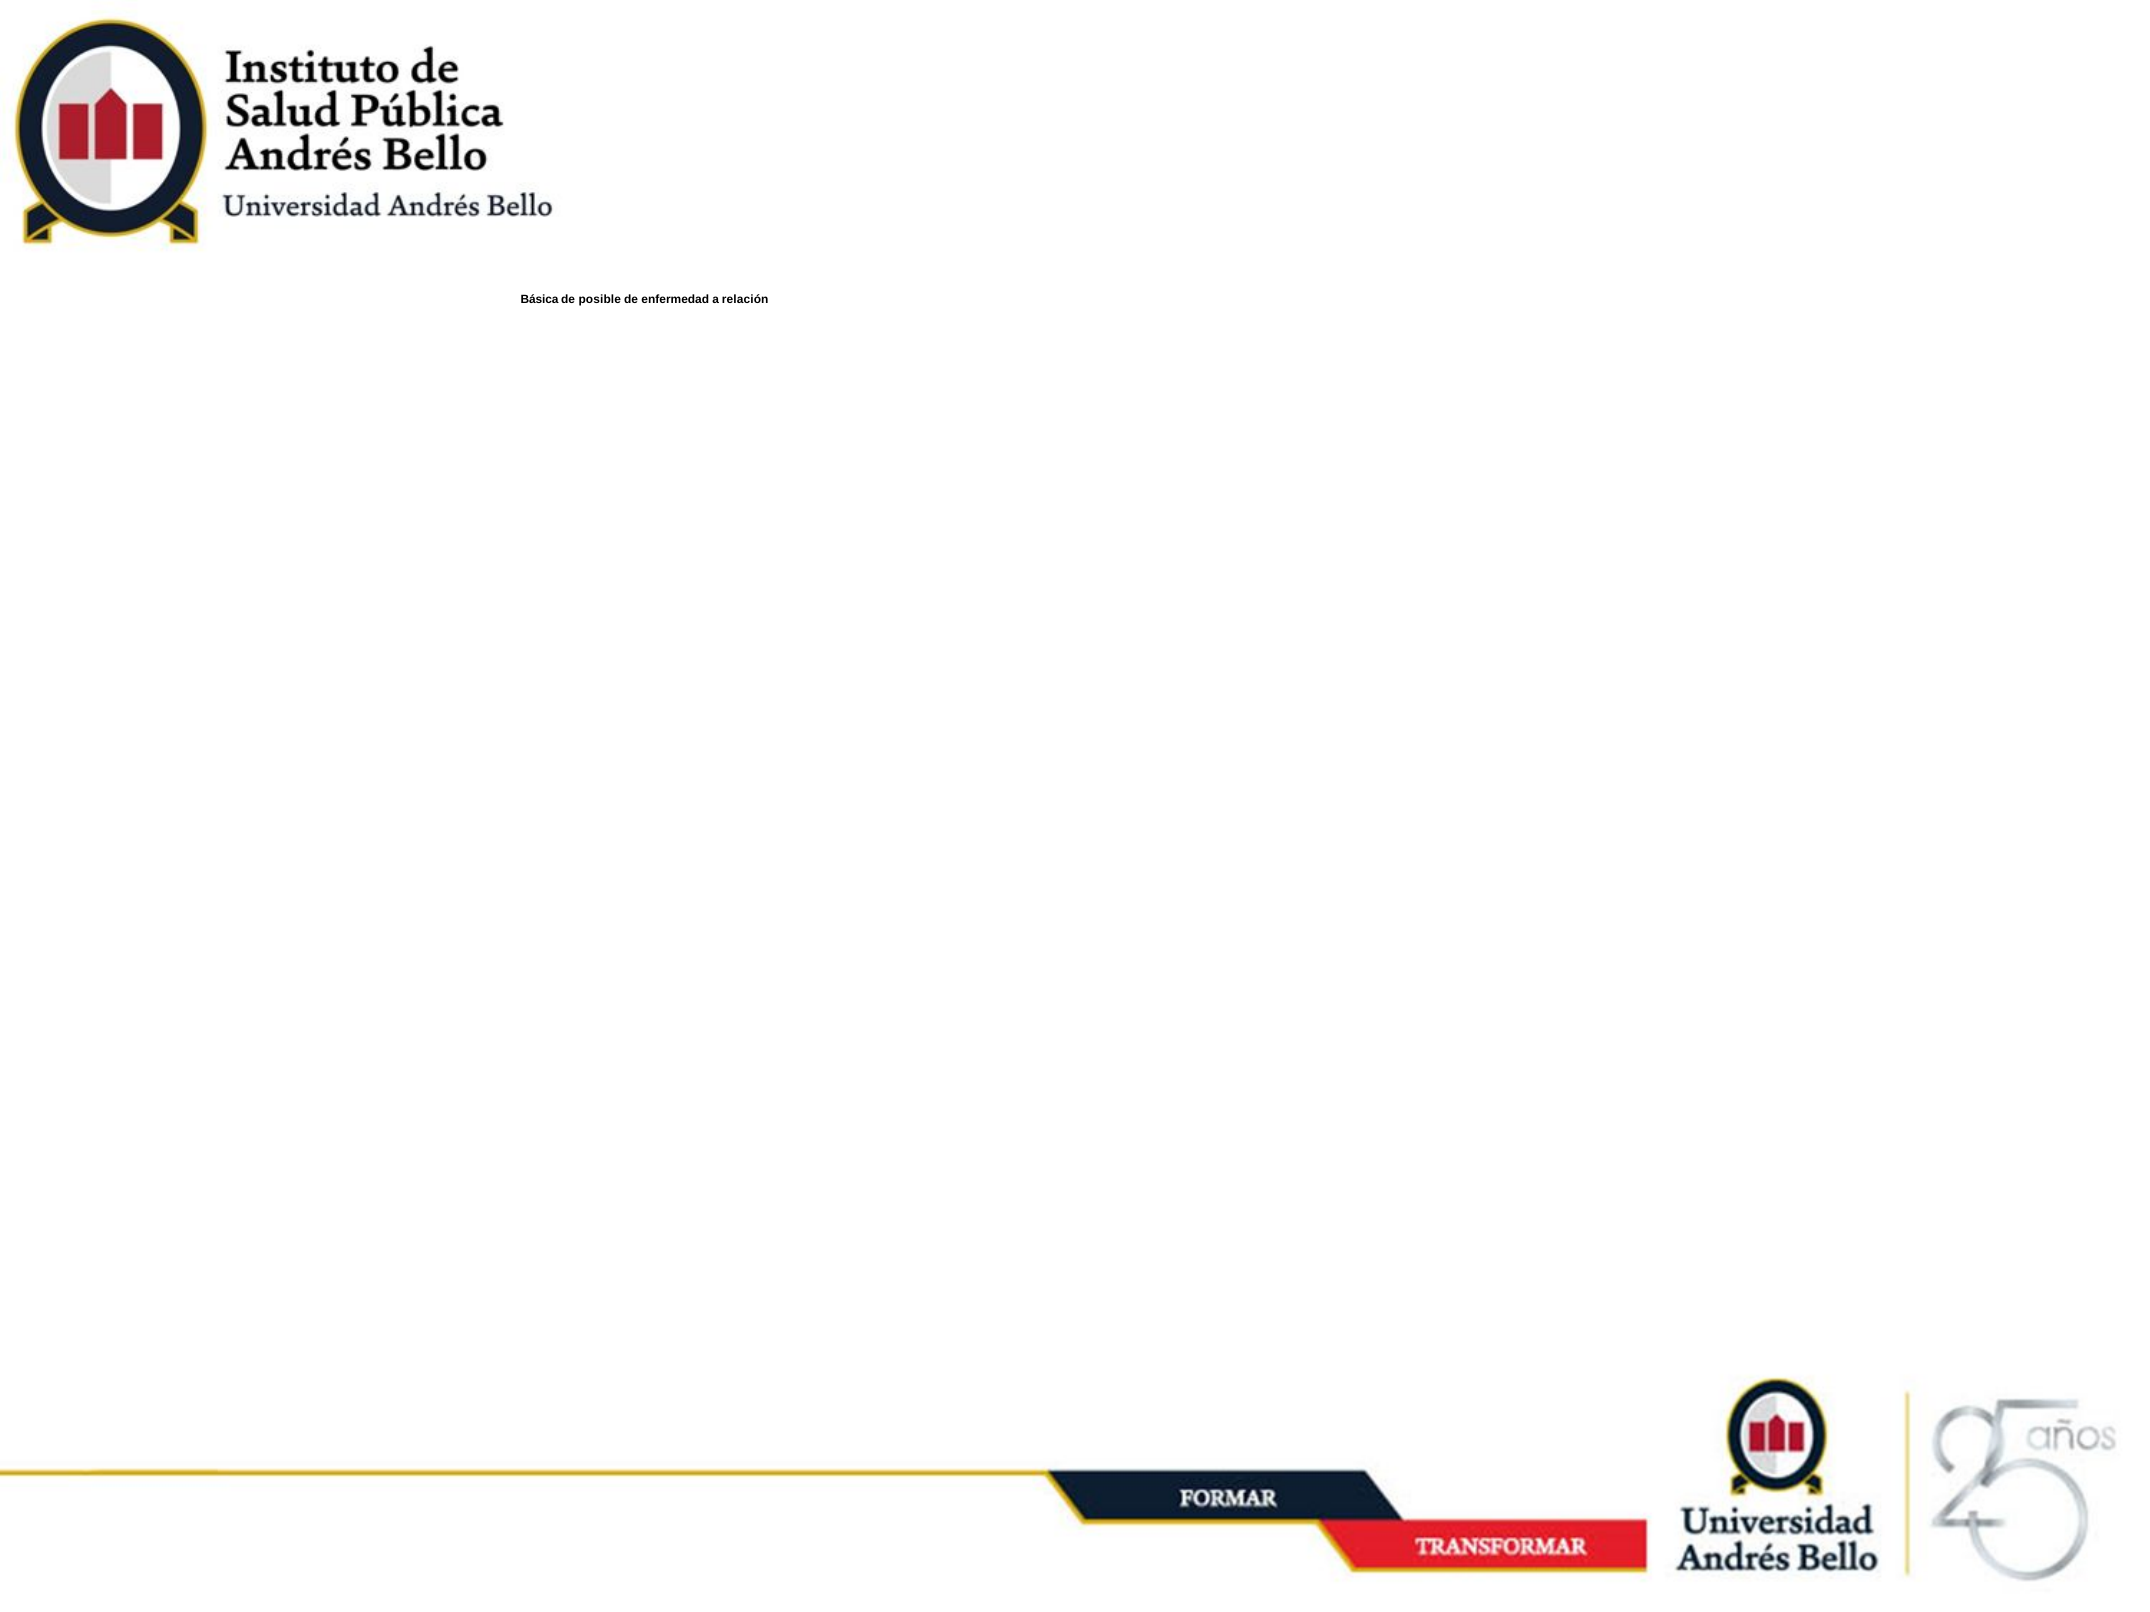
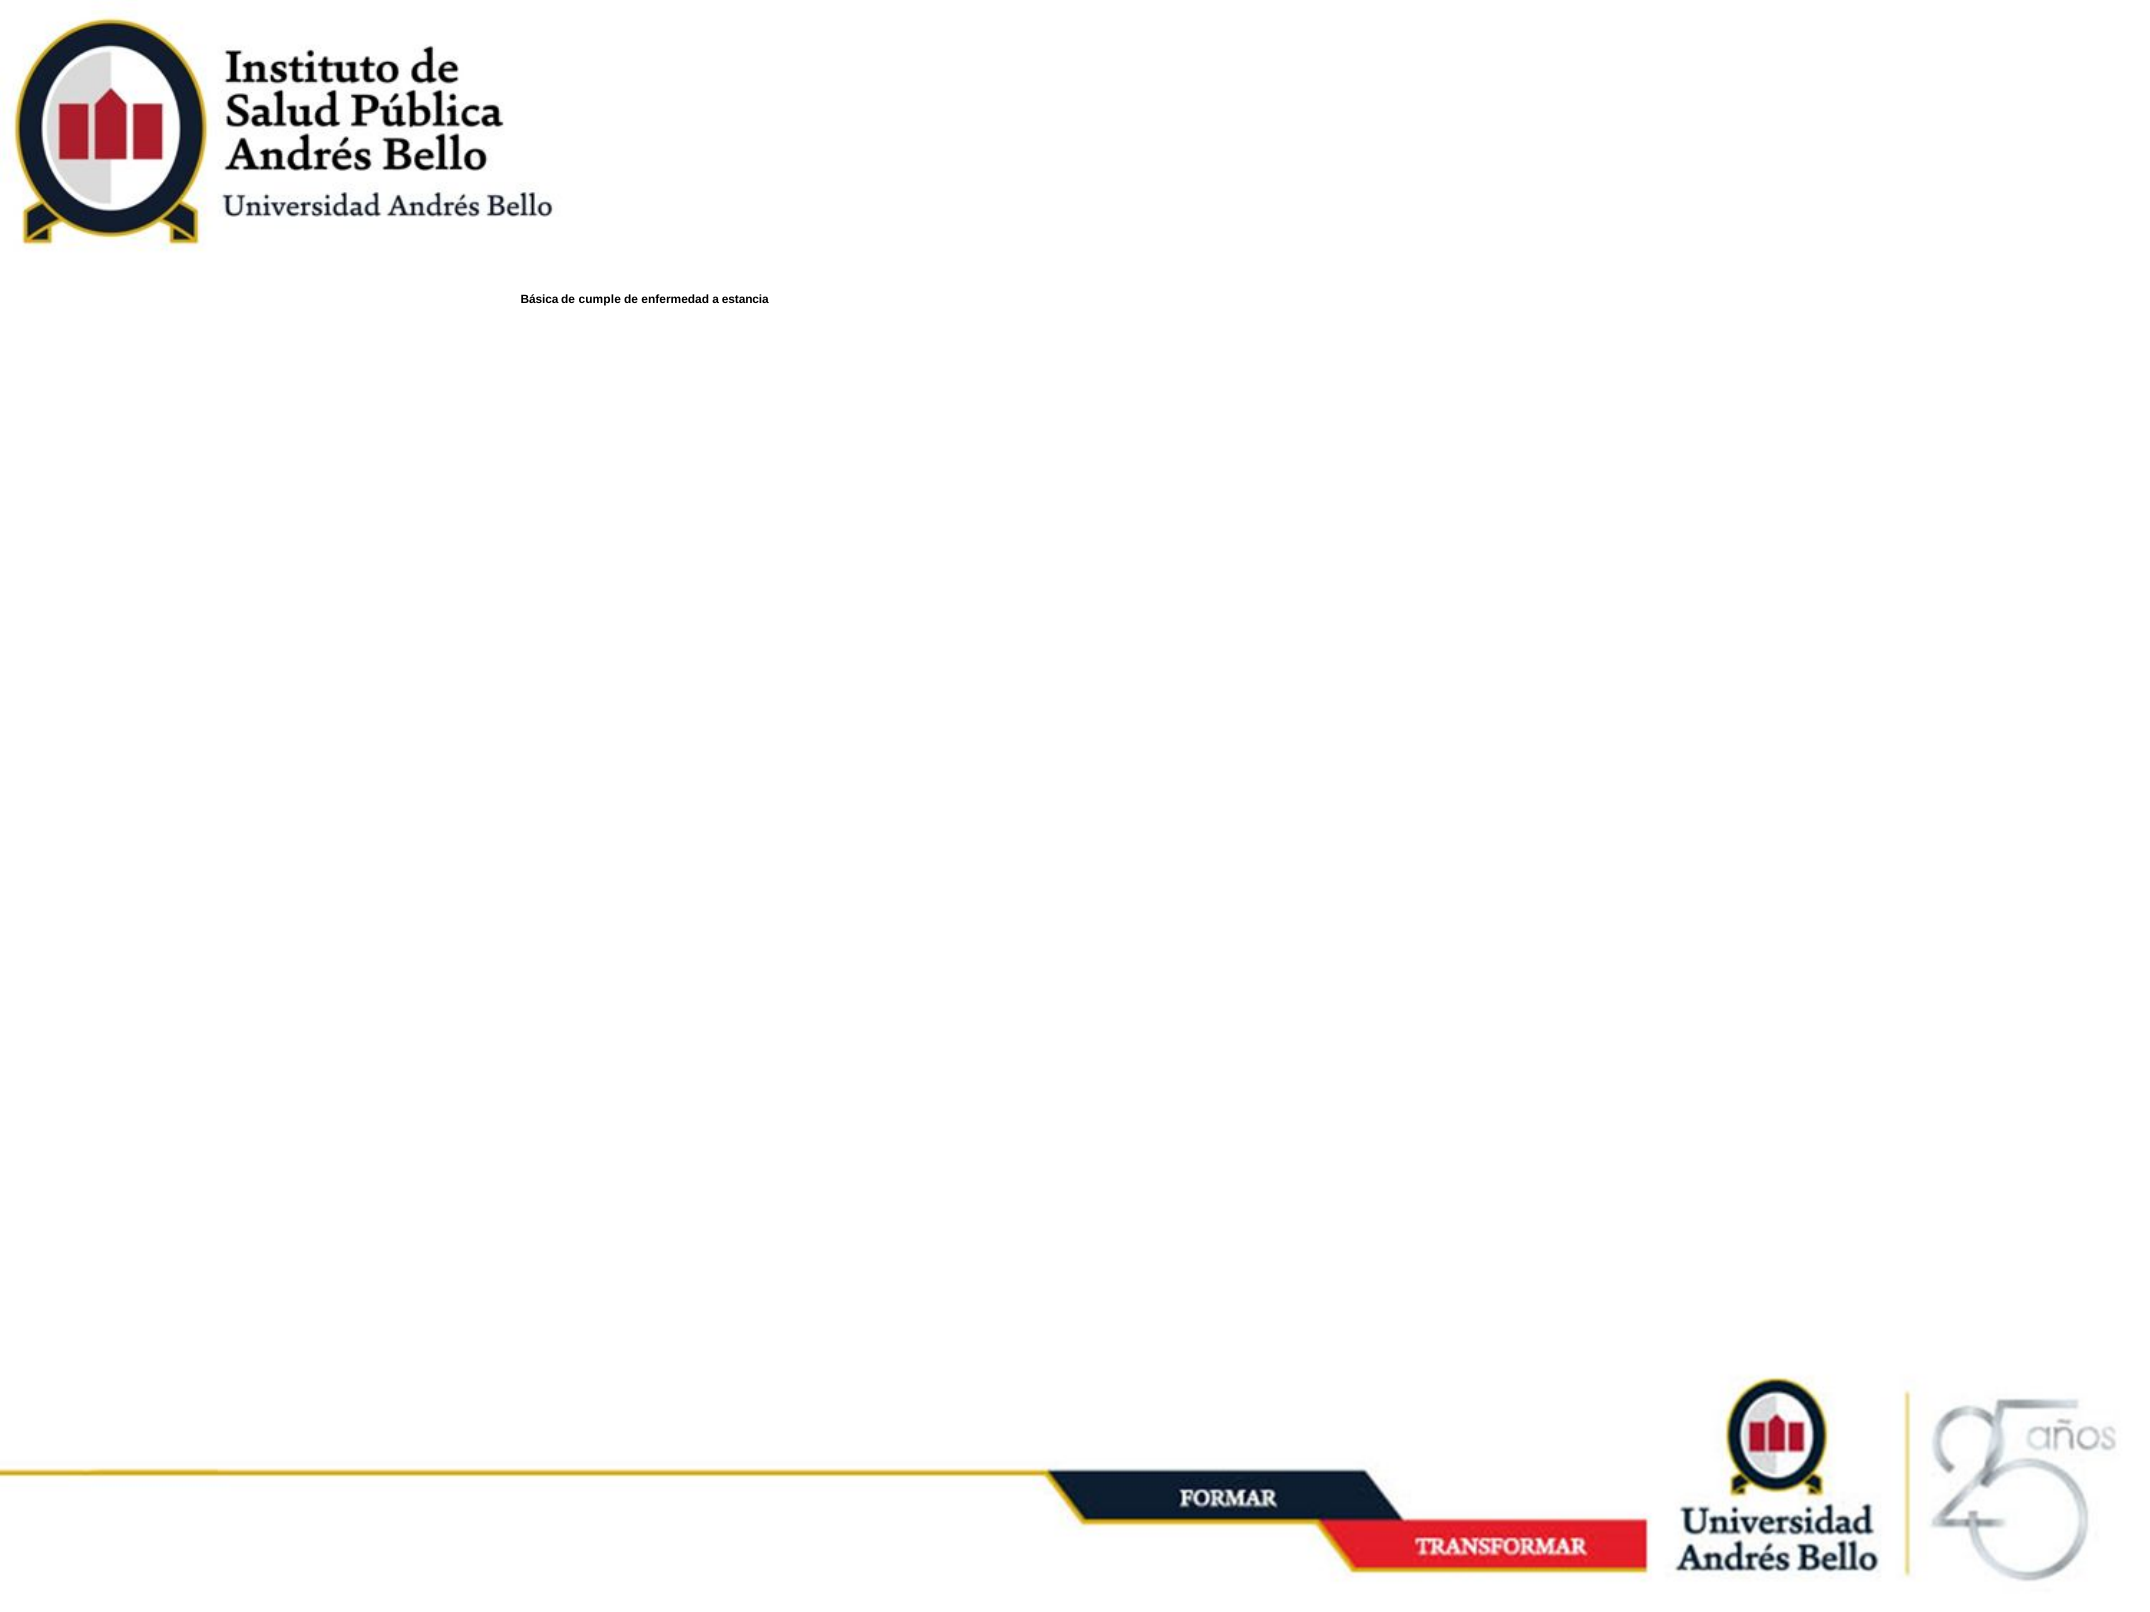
posible: posible -> cumple (600, 300)
relación: relación -> estancia (745, 300)
